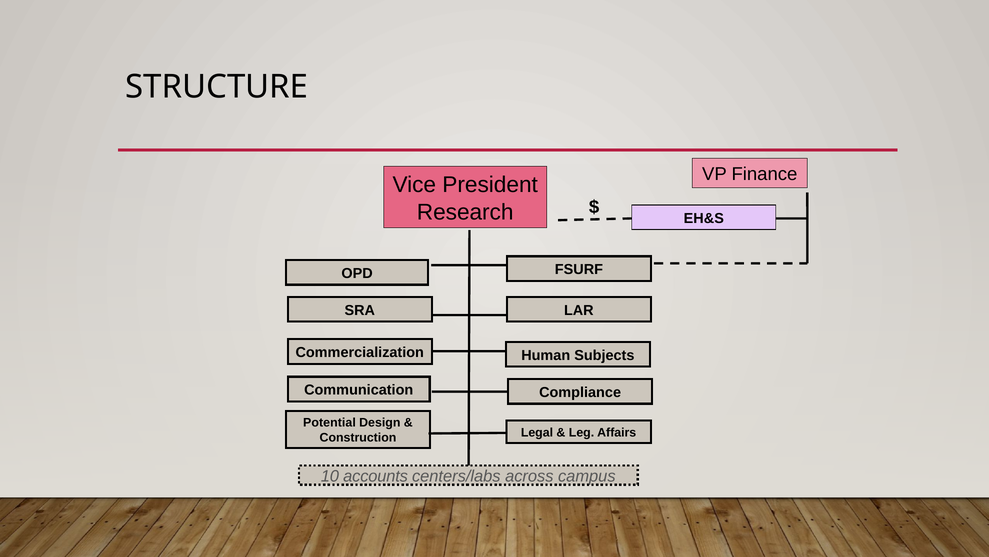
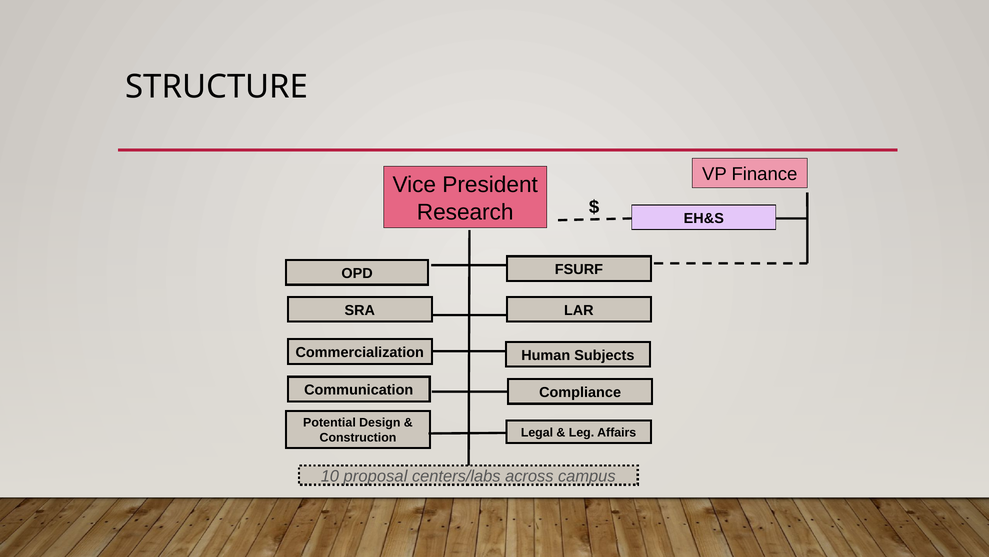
accounts: accounts -> proposal (375, 476)
